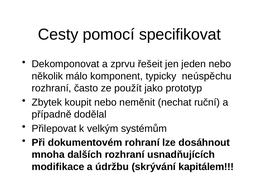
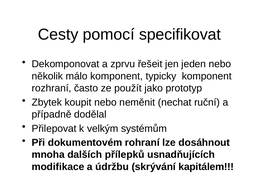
typicky neúspěchu: neúspěchu -> komponent (207, 76)
dalších rozhraní: rozhraní -> přílepků (125, 155)
